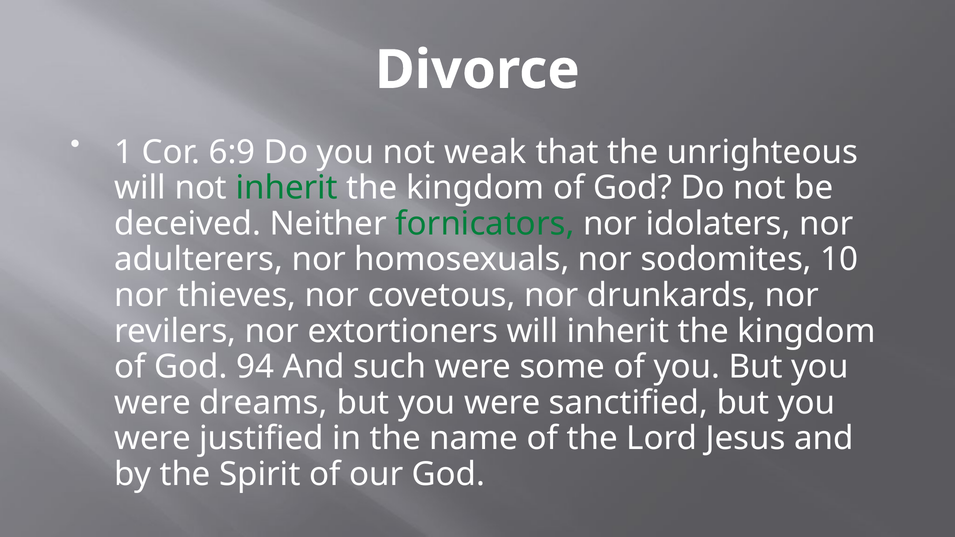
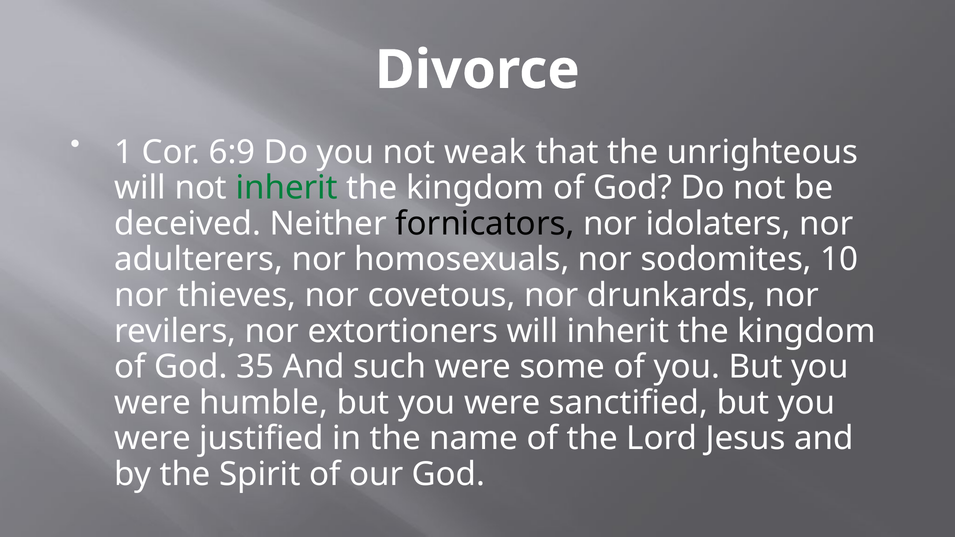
fornicators colour: green -> black (485, 224)
94: 94 -> 35 (255, 367)
dreams: dreams -> humble (264, 403)
